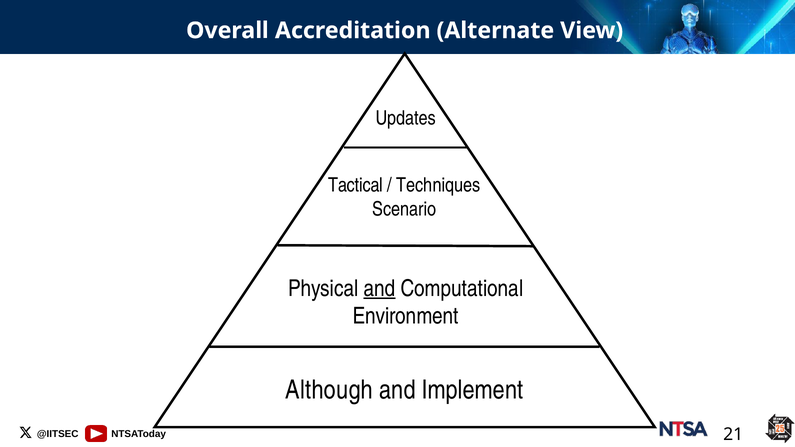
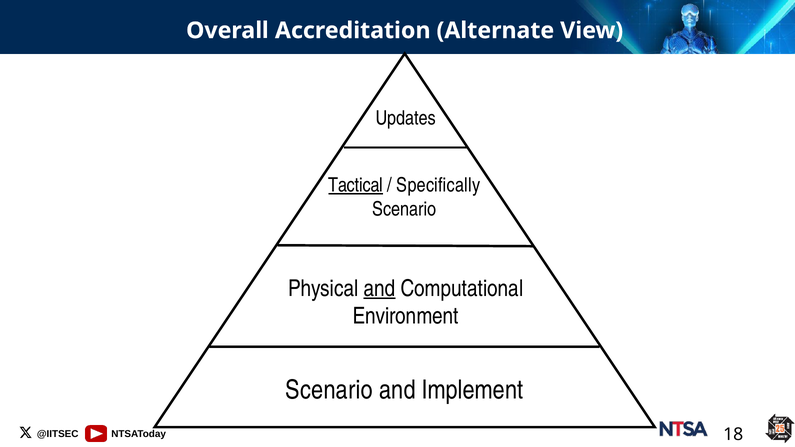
Tactical underline: none -> present (356, 185)
Techniques: Techniques -> Specifically (438, 185)
Although: Although -> Scenario (329, 390)
21: 21 -> 18 (733, 435)
